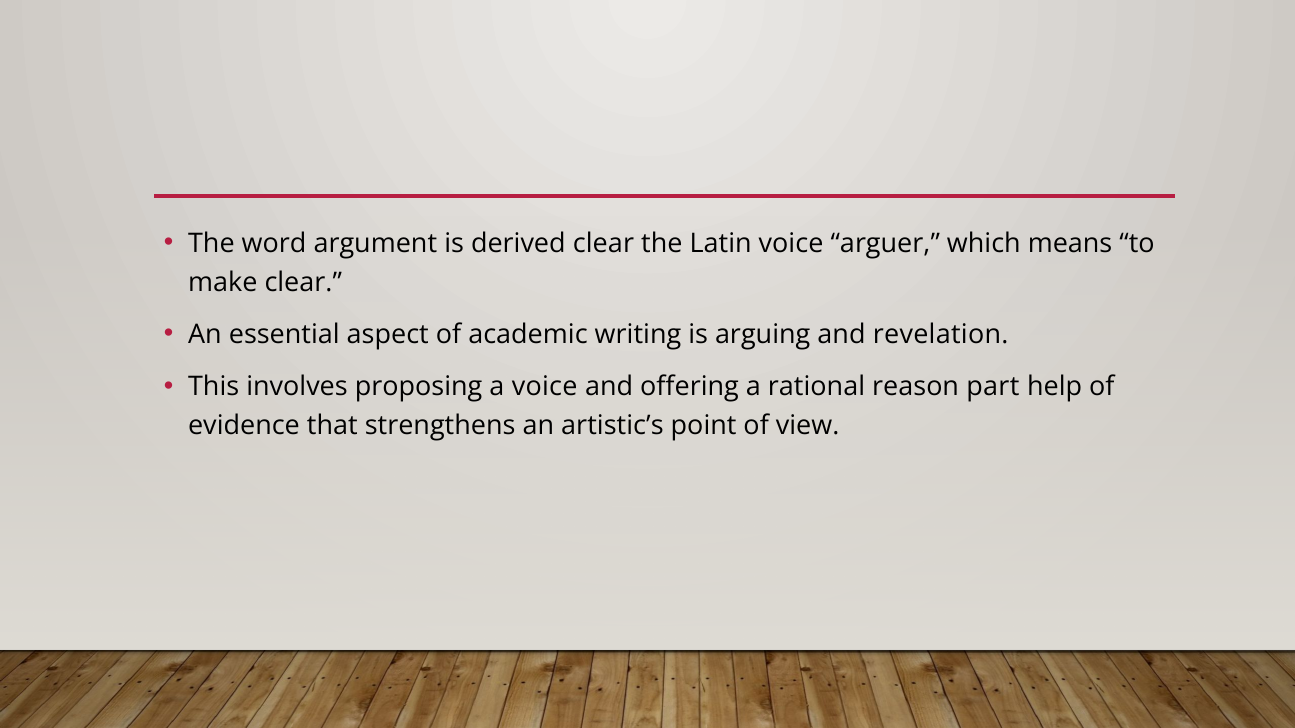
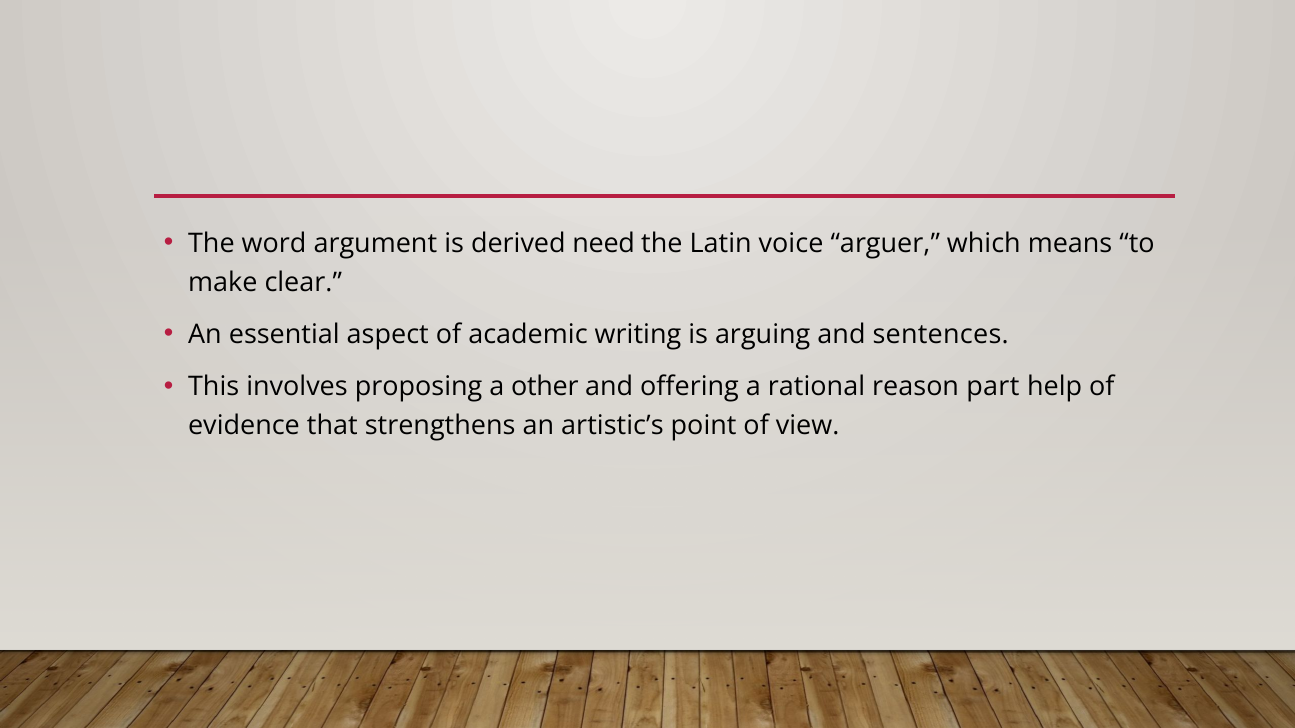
derived clear: clear -> need (604, 243)
revelation: revelation -> sentences (941, 335)
a voice: voice -> other (545, 387)
